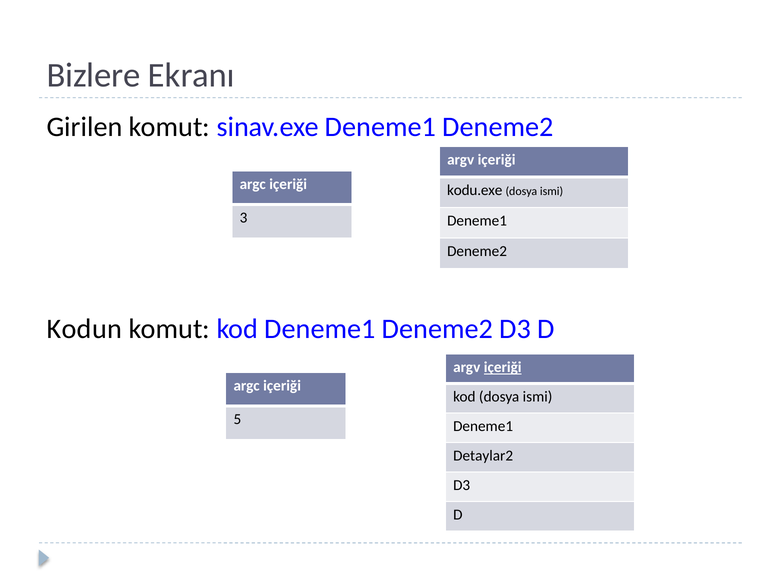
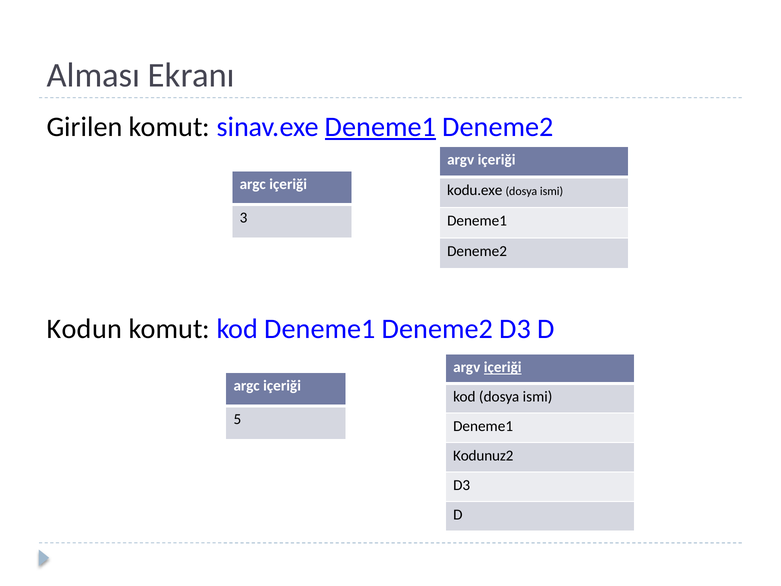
Bizlere: Bizlere -> Alması (93, 75)
Deneme1 underline: none -> present (380, 127)
Detaylar2: Detaylar2 -> Kodunuz2 (483, 456)
